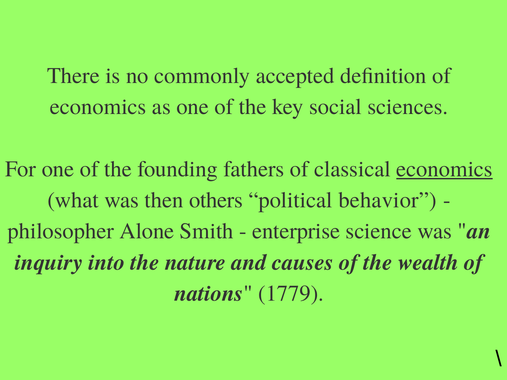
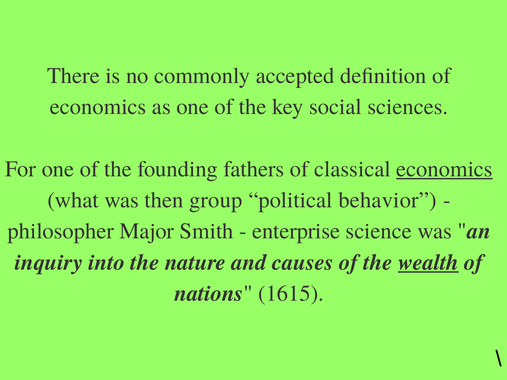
others: others -> group (216, 200)
Alone: Alone -> Major (147, 231)
wealth underline: none -> present (428, 262)
1779: 1779 -> 1615 (291, 294)
